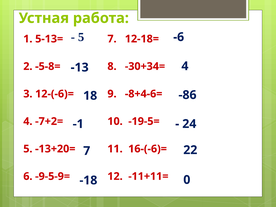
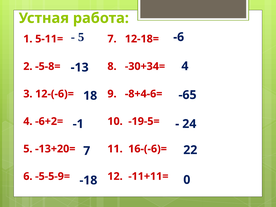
5-13=: 5-13= -> 5-11= (49, 39)
-86: -86 -> -65 (188, 95)
-7+2=: -7+2= -> -6+2= (49, 121)
-9-5-9=: -9-5-9= -> -5-5-9= (53, 176)
